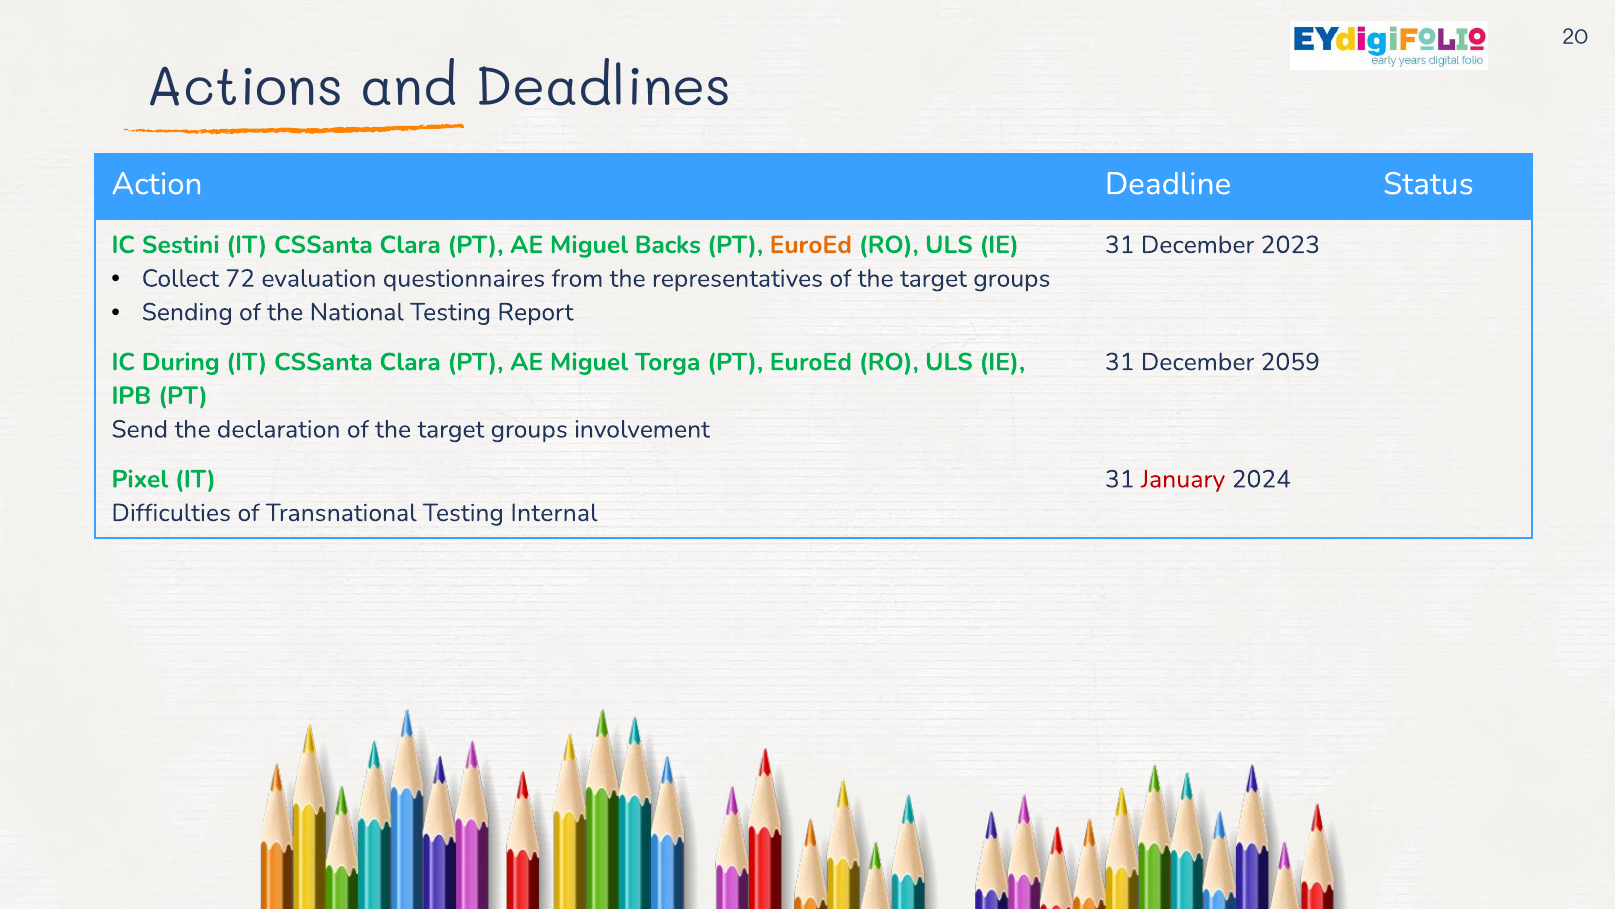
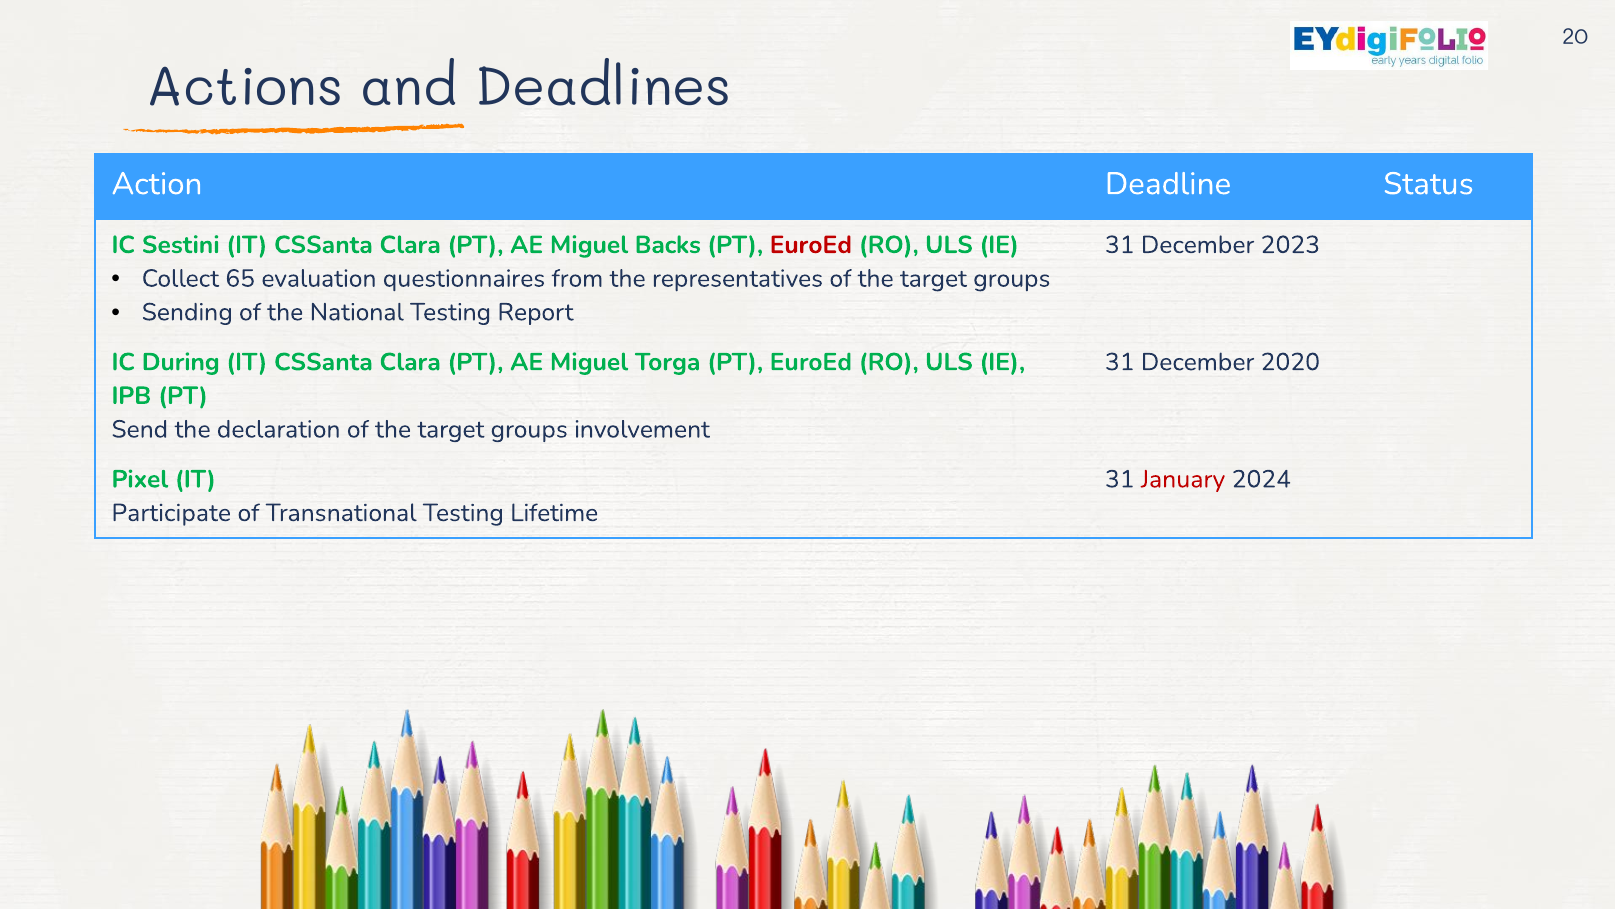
EuroEd colour: orange -> red (811, 245)
72: 72 -> 65 (240, 278)
2059: 2059 -> 2020 (1290, 362)
Difficulties: Difficulties -> Participate (171, 513)
Internal: Internal -> Lifetime (554, 513)
